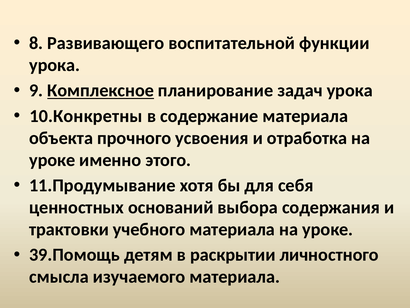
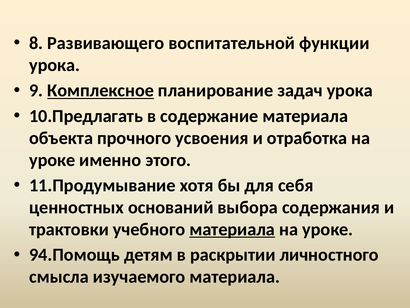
10.Конкретны: 10.Конкретны -> 10.Предлагать (86, 116)
материала underline: none -> present (232, 229)
39.Помощь: 39.Помощь -> 94.Помощь (74, 255)
